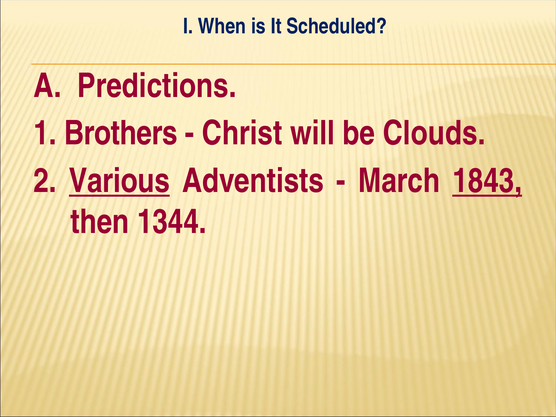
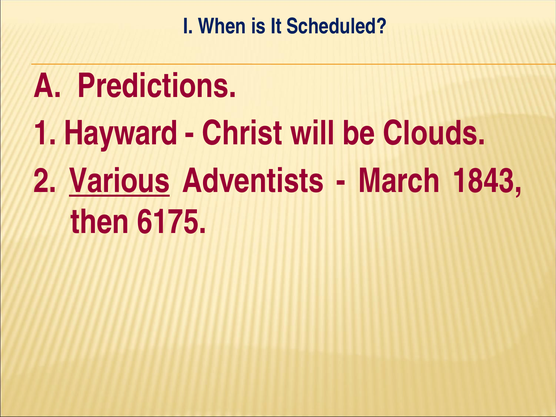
Brothers: Brothers -> Hayward (121, 133)
1843 underline: present -> none (487, 181)
1344: 1344 -> 6175 (172, 222)
